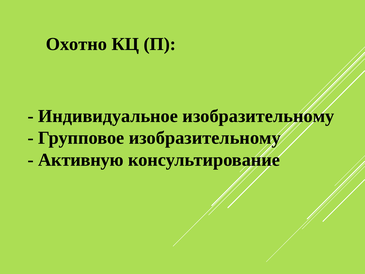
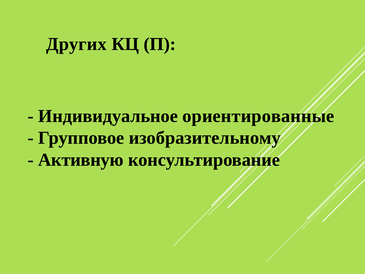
Охотно: Охотно -> Других (76, 44)
Индивидуальное изобразительному: изобразительному -> ориентированные (258, 116)
